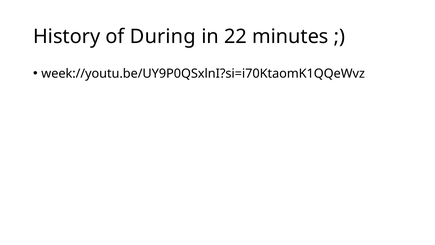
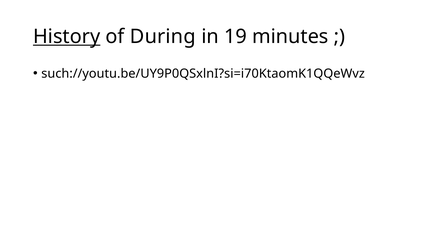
History underline: none -> present (67, 37)
22: 22 -> 19 (236, 37)
week://youtu.be/UY9P0QSxlnI?si=i70KtaomK1QQeWvz: week://youtu.be/UY9P0QSxlnI?si=i70KtaomK1QQeWvz -> such://youtu.be/UY9P0QSxlnI?si=i70KtaomK1QQeWvz (203, 74)
